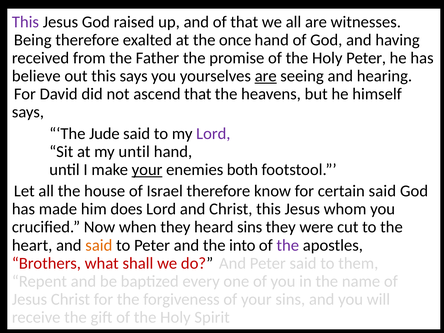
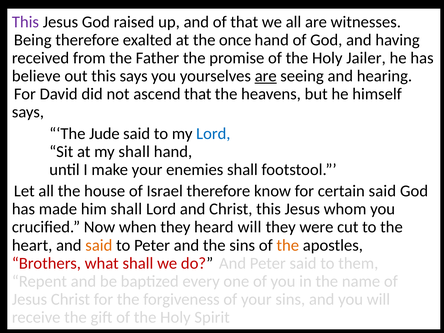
Holy Peter: Peter -> Jailer (366, 58)
Lord colour: purple -> blue (213, 134)
my until: until -> shall (134, 152)
your underline: present -> none (147, 170)
enemies both: both -> shall (242, 170)
him does: does -> shall (126, 209)
heard sins: sins -> will (250, 227)
the into: into -> sins (242, 245)
the colour: purple -> orange (288, 245)
